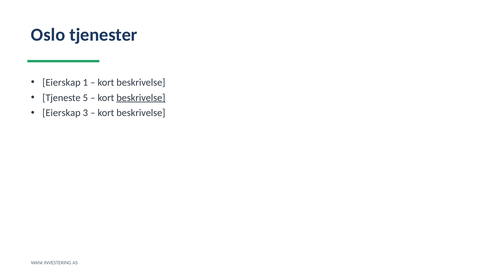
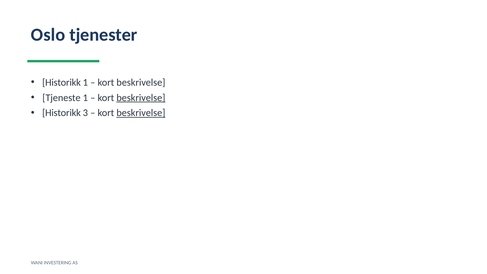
Eierskap: Eierskap -> Historikk (62, 82)
Tjeneste 5: 5 -> 1 (85, 98)
Eierskap: Eierskap -> Historikk (62, 113)
beskrivelse underline: none -> present (141, 113)
